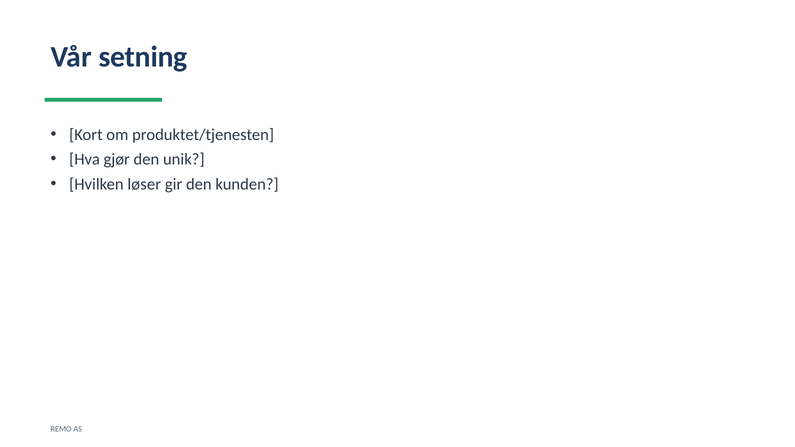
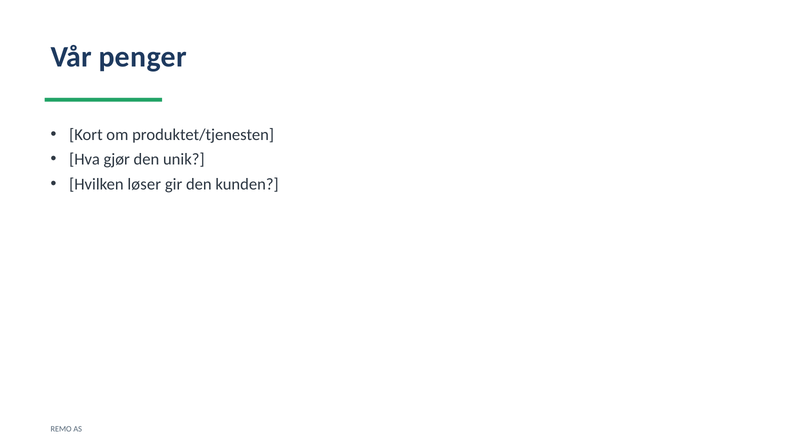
setning: setning -> penger (143, 57)
